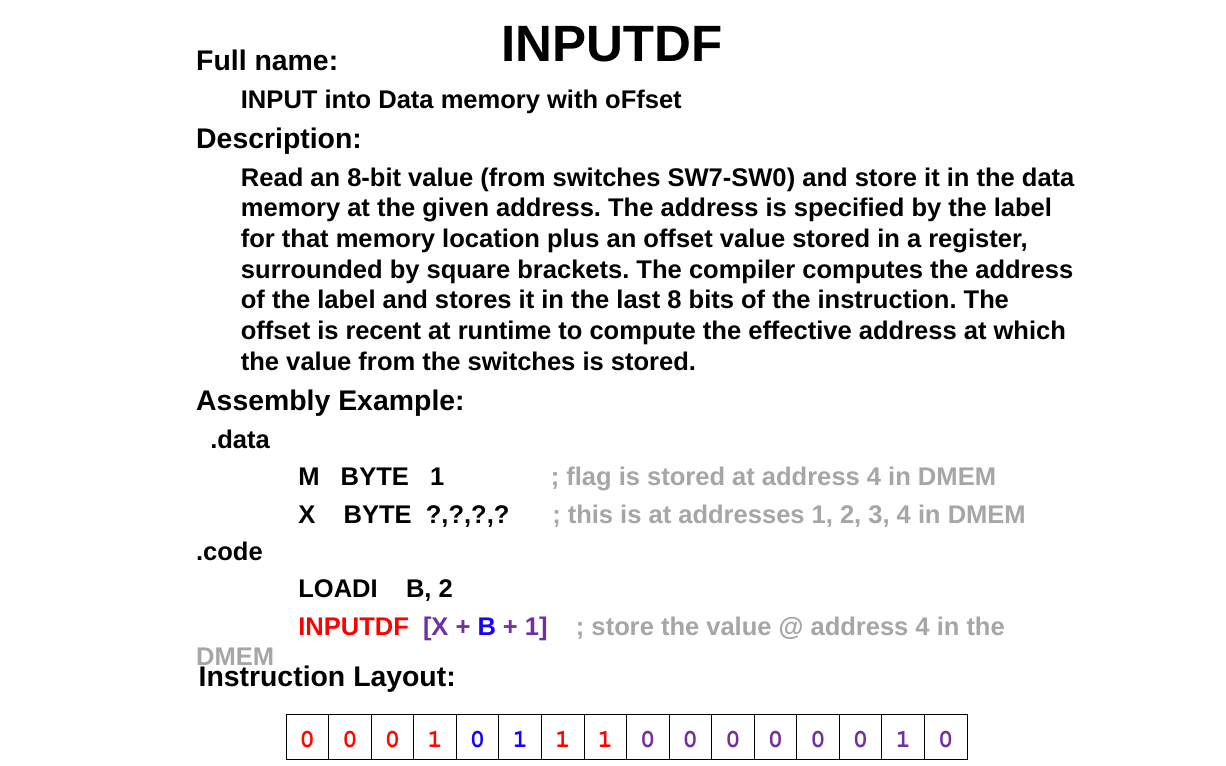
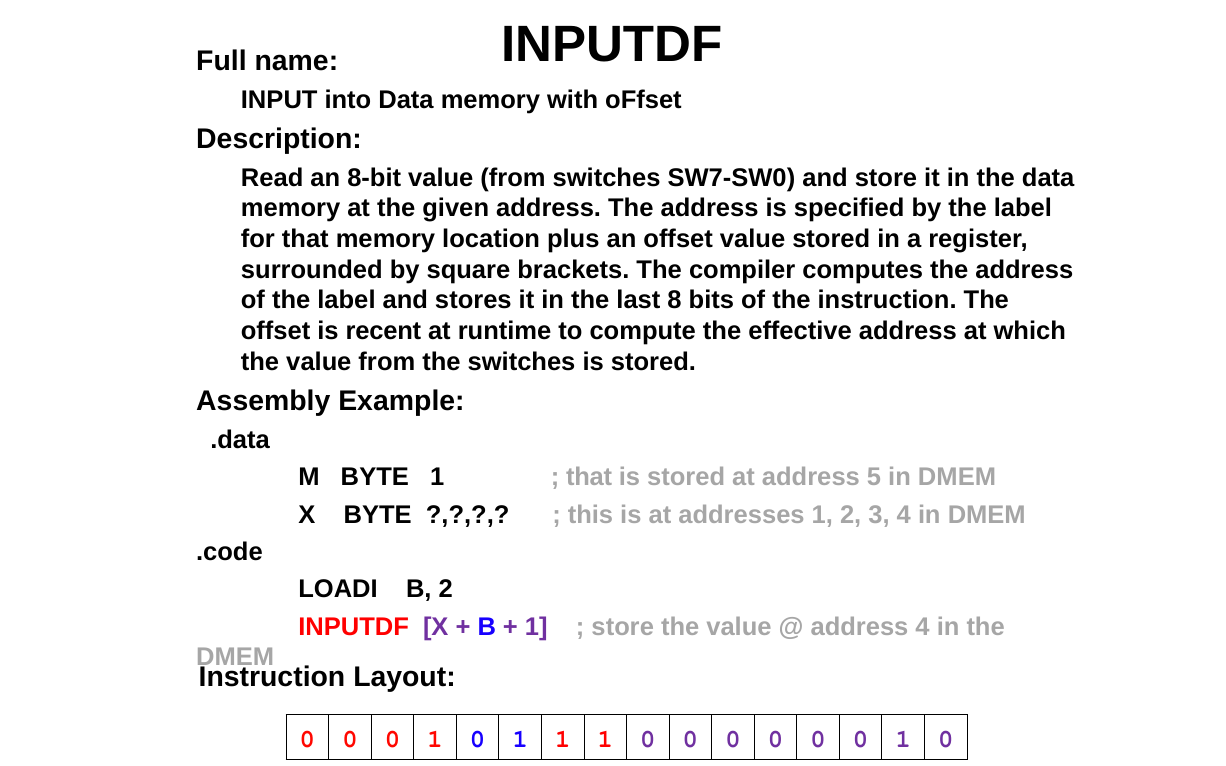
flag: flag -> that (589, 478)
at address 4: 4 -> 5 (874, 478)
